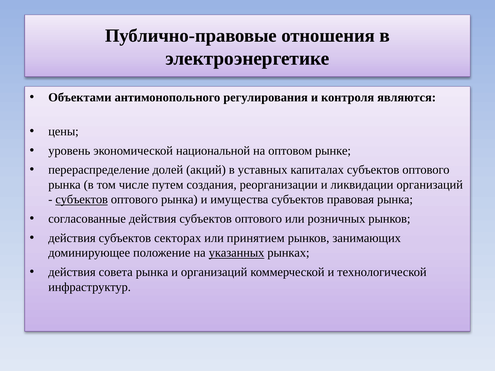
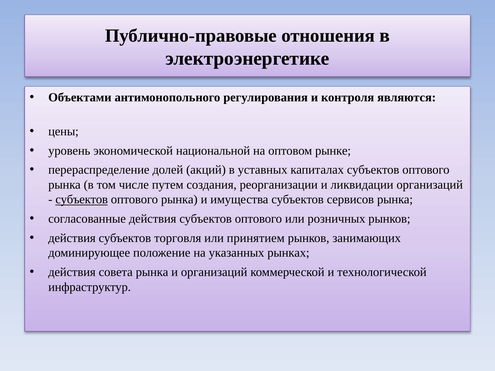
правовая: правовая -> сервисов (350, 200)
секторах: секторах -> торговля (178, 238)
указанных underline: present -> none (237, 253)
